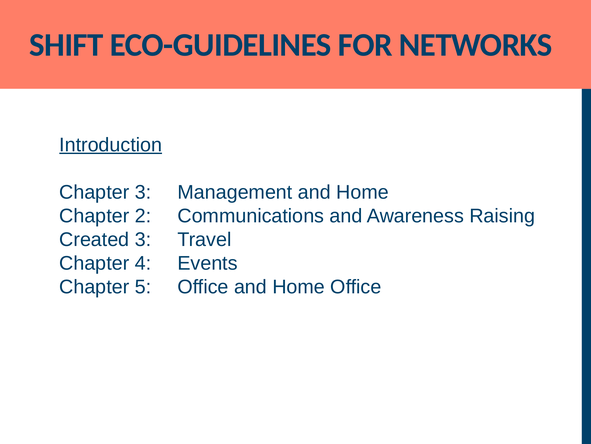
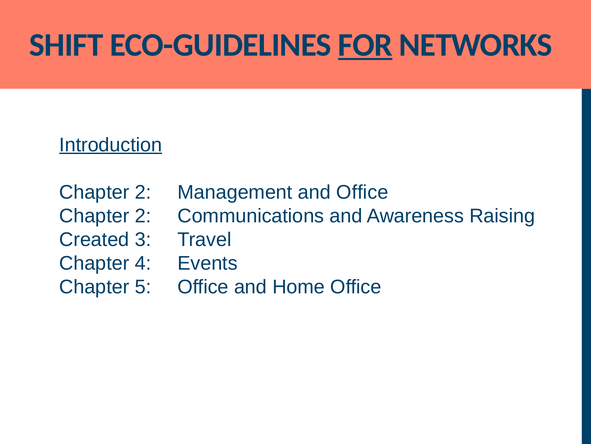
FOR underline: none -> present (365, 45)
3: 3 -> 2 (143, 192)
Management and Home: Home -> Office (362, 192)
